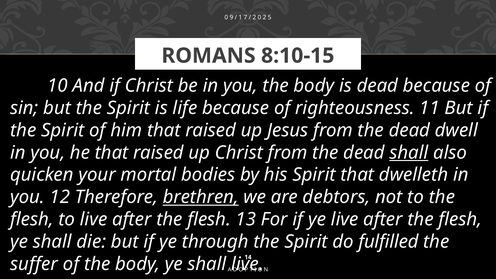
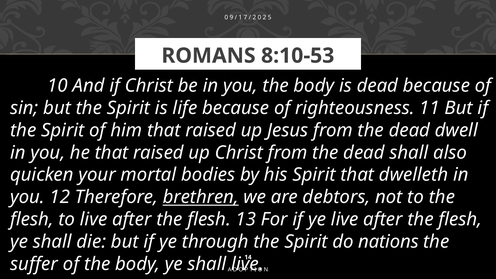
8:10-15: 8:10-15 -> 8:10-53 (298, 56)
shall underline: present -> none (409, 153)
fulfilled: fulfilled -> nations (389, 242)
